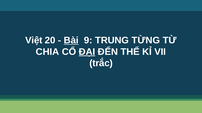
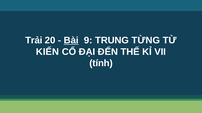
Việt: Việt -> Trải (34, 41)
CHIA: CHIA -> KIẾN (47, 52)
ĐẠI underline: present -> none (87, 52)
trắc: trắc -> tính (101, 63)
